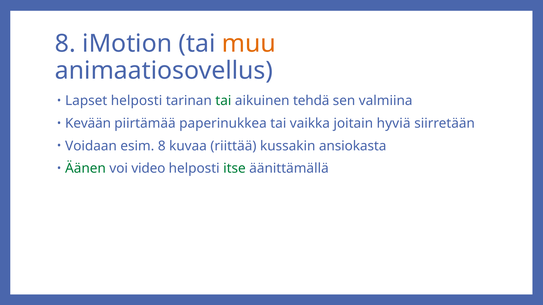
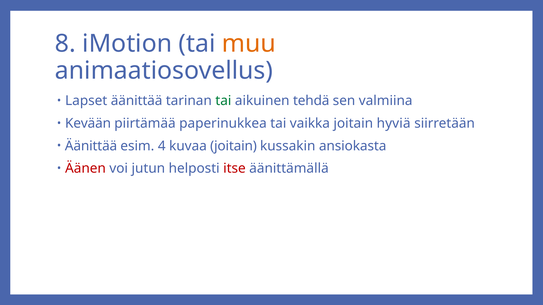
Lapset helposti: helposti -> äänittää (137, 101)
Voidaan: Voidaan -> Äänittää (91, 146)
esim 8: 8 -> 4 (162, 146)
kuvaa riittää: riittää -> joitain (234, 146)
Äänen colour: green -> red (86, 169)
video: video -> jutun (148, 169)
itse colour: green -> red (234, 169)
